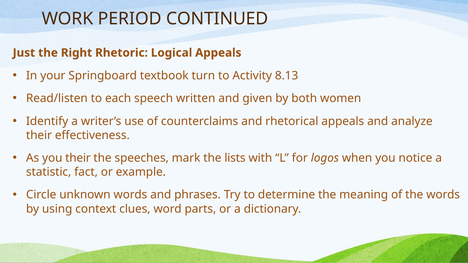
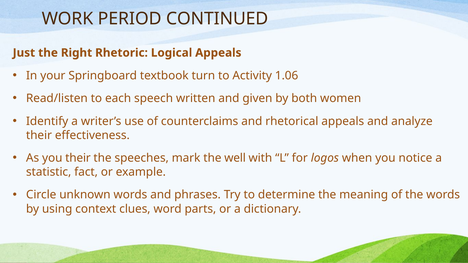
8.13: 8.13 -> 1.06 (287, 76)
lists: lists -> well (235, 158)
